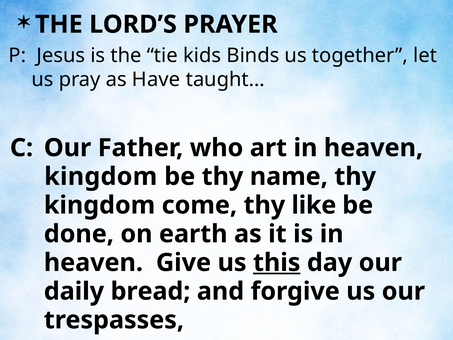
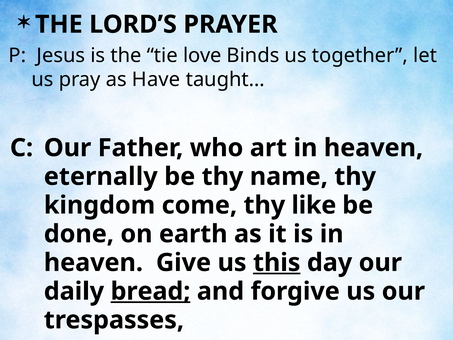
kids: kids -> love (202, 55)
kingdom: kingdom -> eternally (101, 176)
bread underline: none -> present (151, 291)
